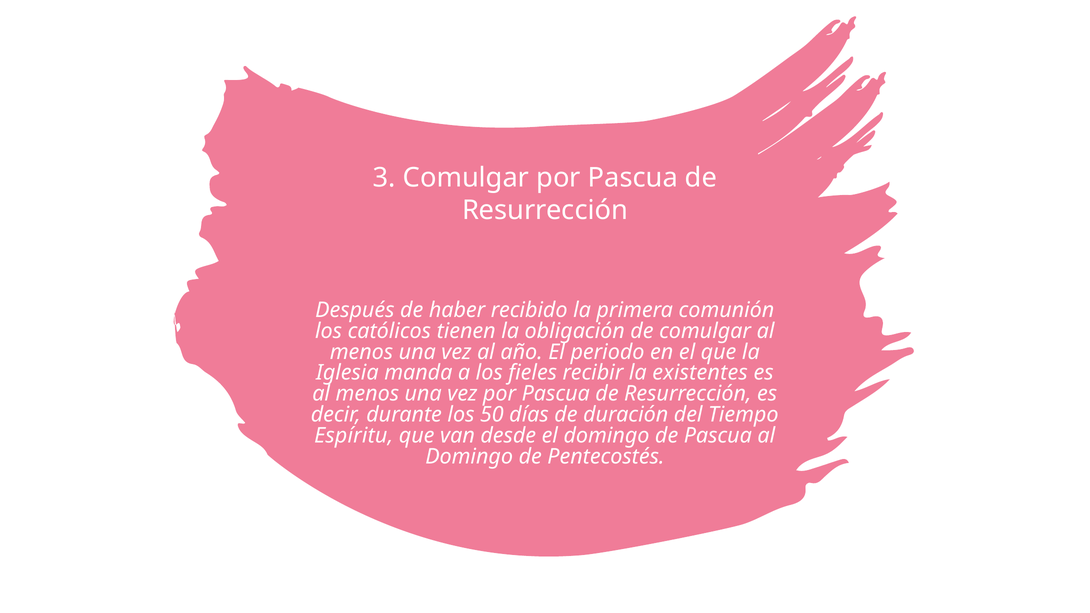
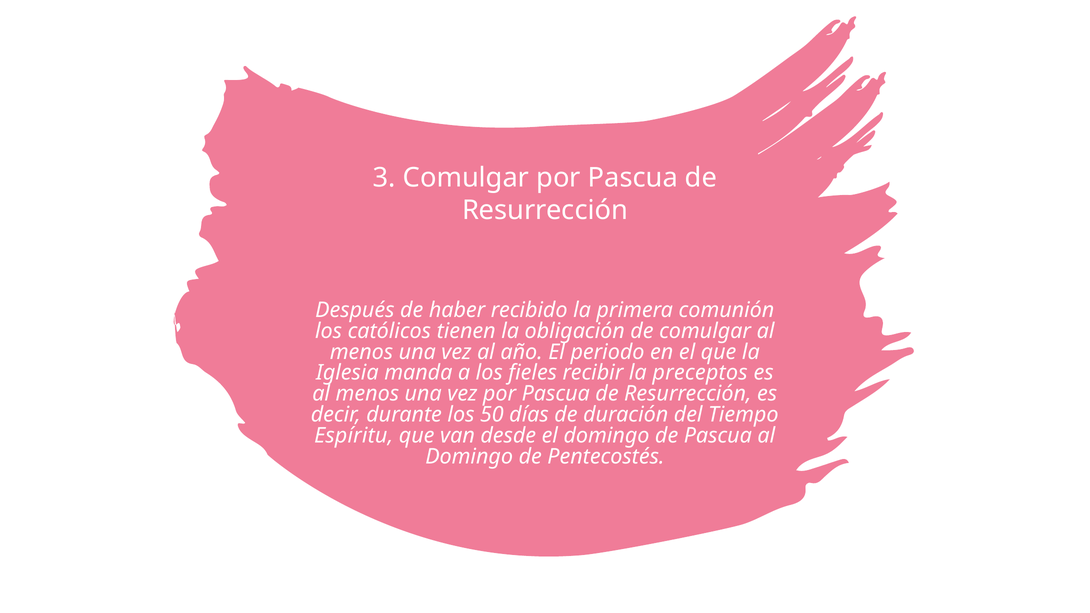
existentes: existentes -> preceptos (700, 373)
